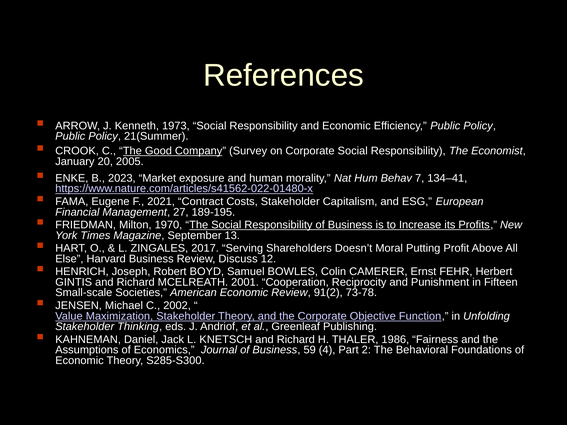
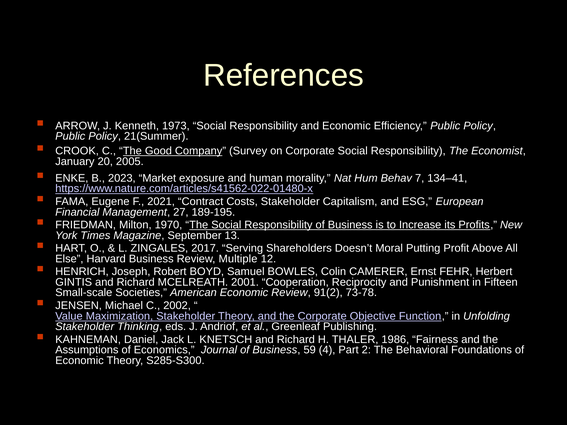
Discuss: Discuss -> Multiple (238, 259)
